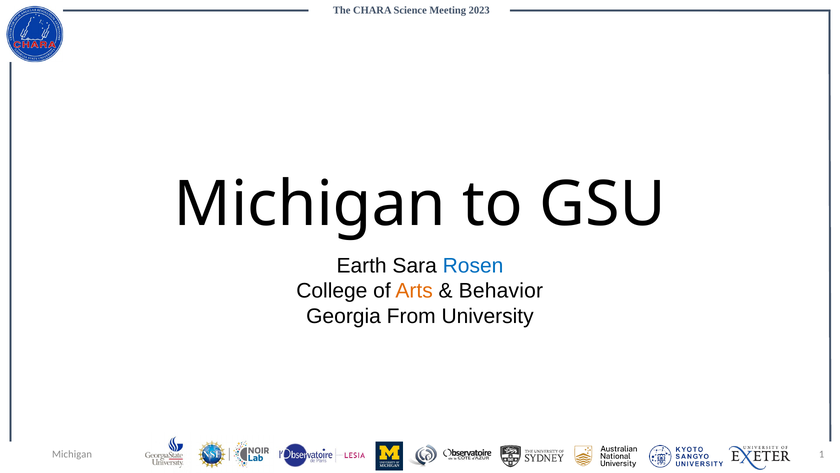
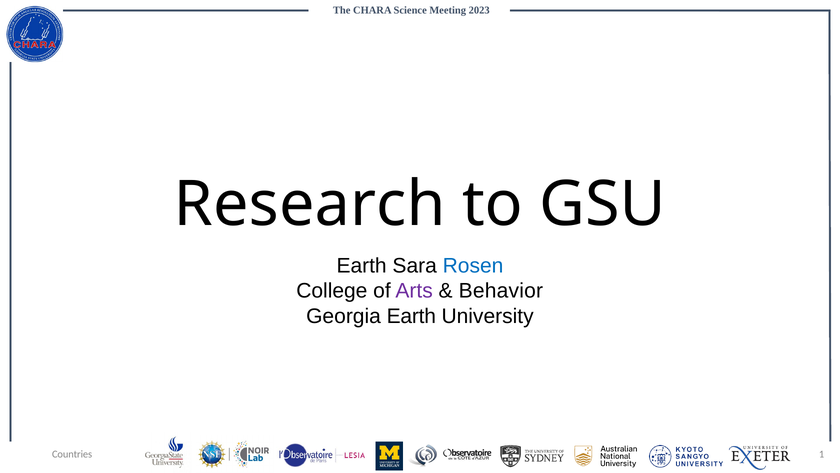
Michigan: Michigan -> Research (310, 204)
Arts colour: orange -> purple (414, 291)
Georgia From: From -> Earth (411, 316)
Michigan: Michigan -> Countries (72, 454)
